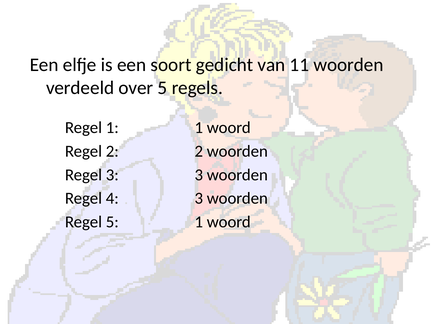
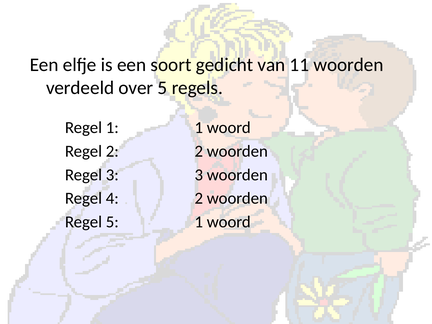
4 3: 3 -> 2 (199, 198)
